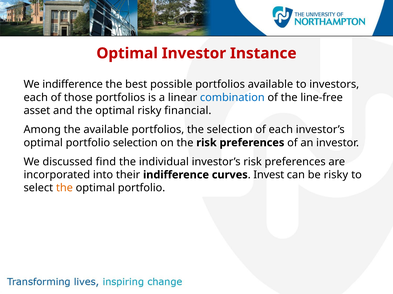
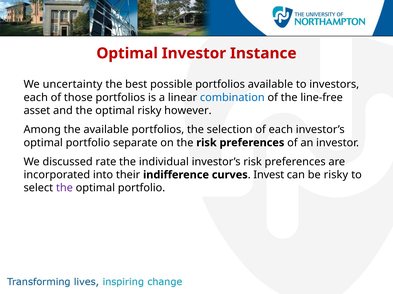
We indifference: indifference -> uncertainty (73, 85)
financial: financial -> however (188, 111)
portfolio selection: selection -> separate (135, 143)
find: find -> rate (106, 162)
the colour: orange -> purple (64, 188)
